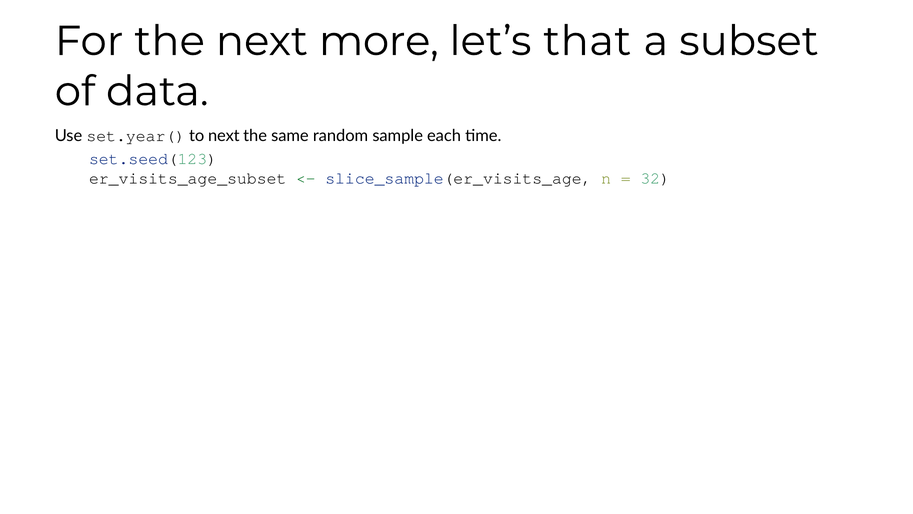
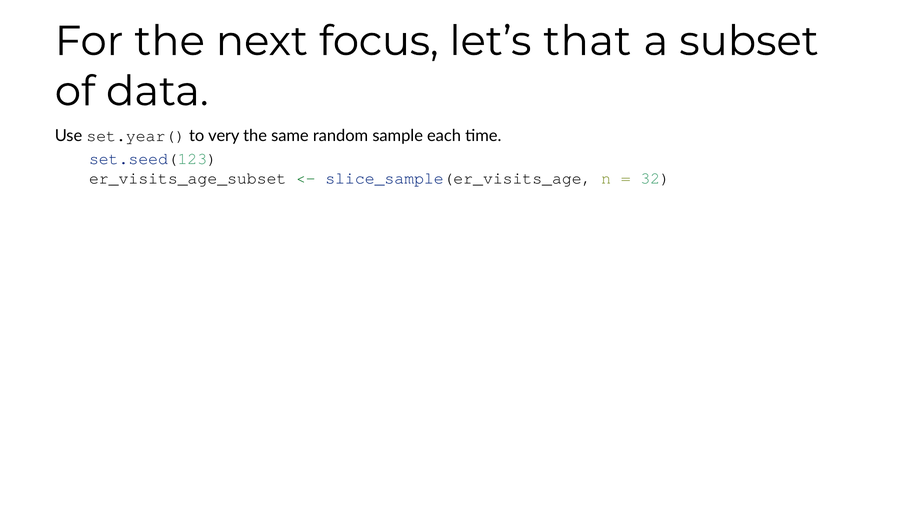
more: more -> focus (379, 41)
to next: next -> very (224, 135)
